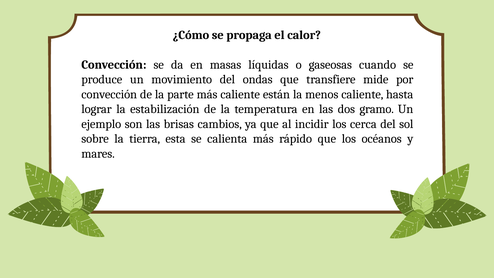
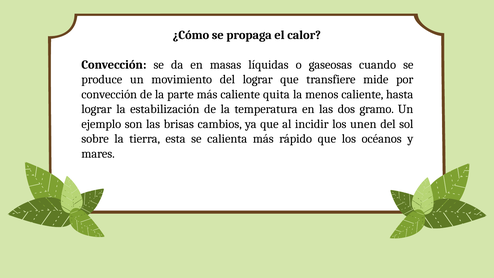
del ondas: ondas -> lograr (258, 79)
están: están -> quita (276, 94)
cerca: cerca -> unen (363, 124)
